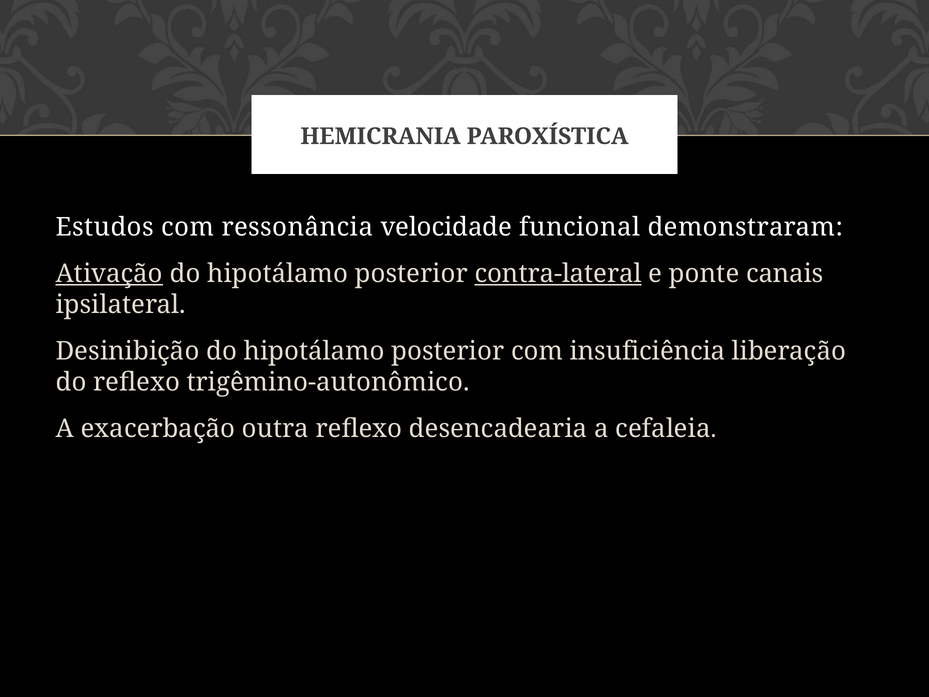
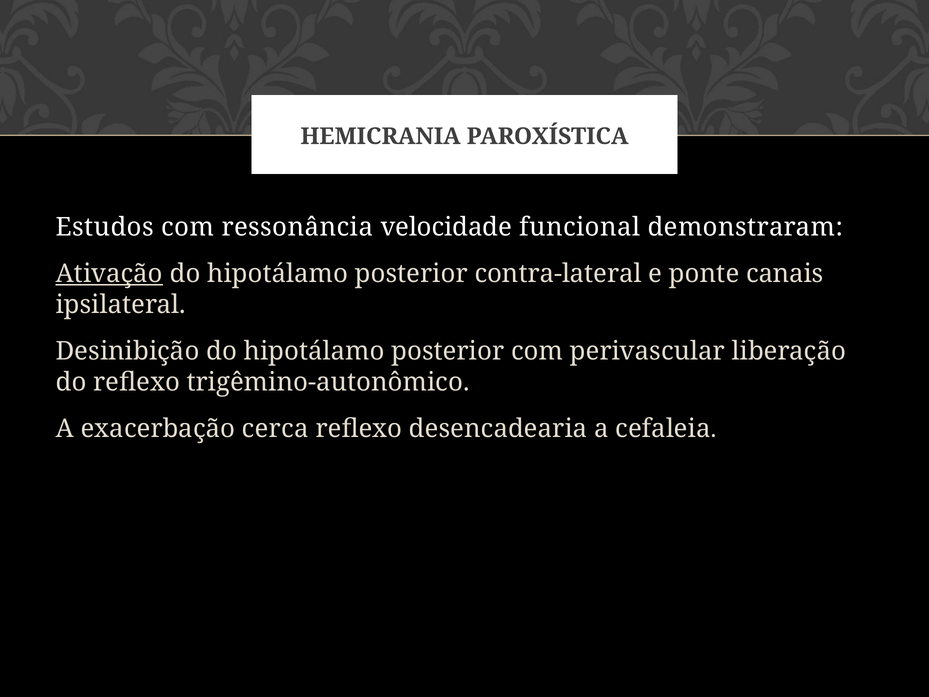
contra-lateral underline: present -> none (558, 274)
insuficiência: insuficiência -> perivascular (647, 351)
outra: outra -> cerca (275, 429)
